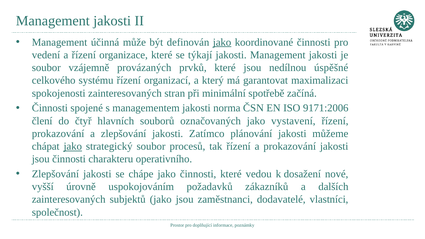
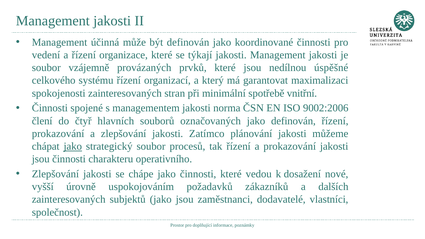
jako underline: present -> none (222, 42)
začíná: začíná -> vnitřní (302, 93)
9171:2006: 9171:2006 -> 9002:2006 (326, 108)
jako vystavení: vystavení -> definován (293, 121)
